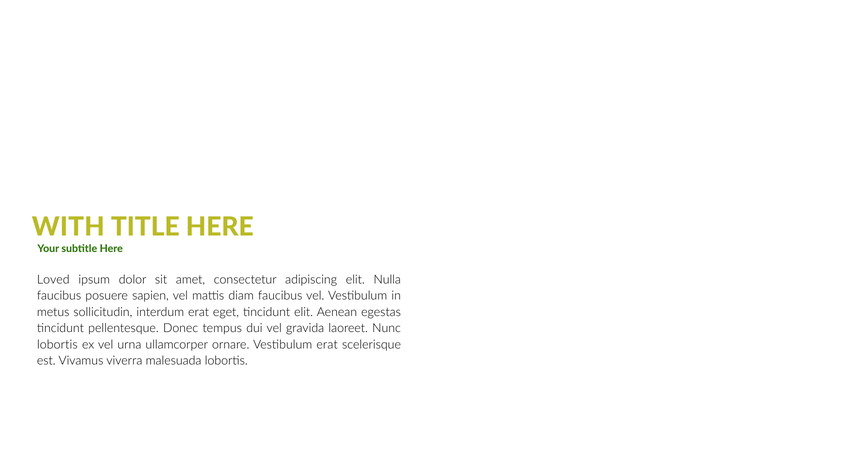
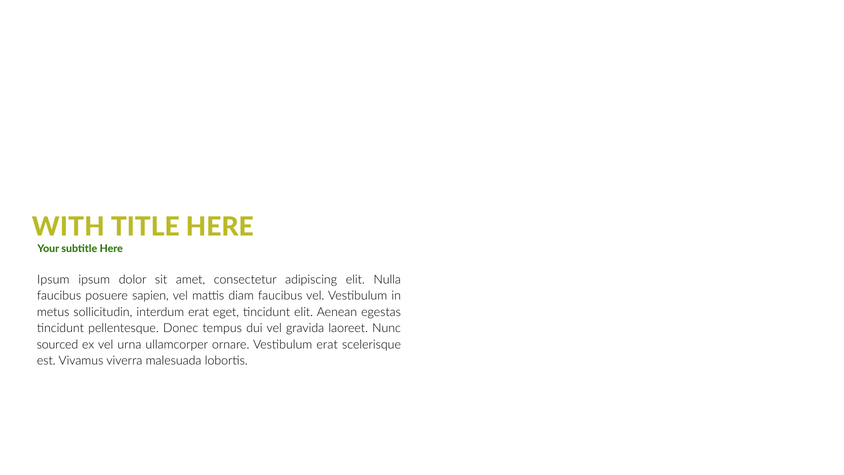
Loved: Loved -> Ipsum (53, 279)
lobortis: lobortis -> sourced (57, 344)
